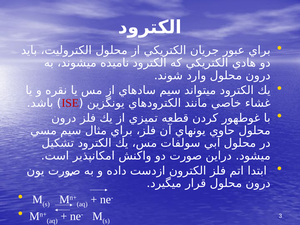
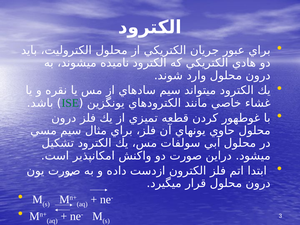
ISE colour: red -> green (70, 103)
